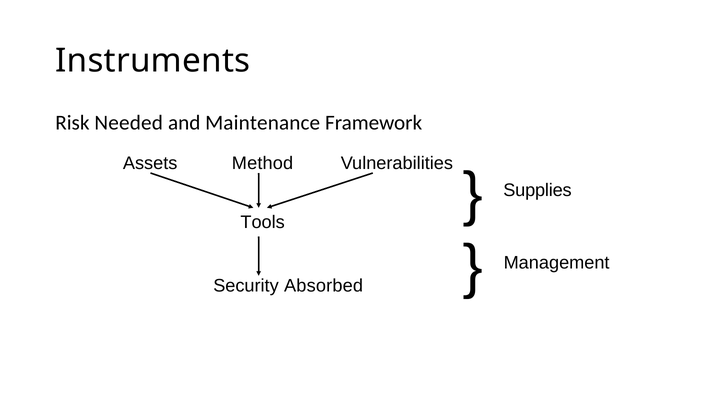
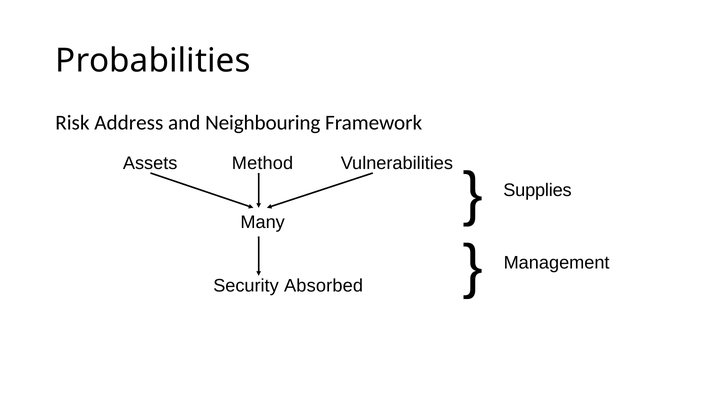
Instruments: Instruments -> Probabilities (153, 61)
Needed: Needed -> Address (129, 123)
Maintenance: Maintenance -> Neighbouring (263, 123)
Tools: Tools -> Many (263, 222)
